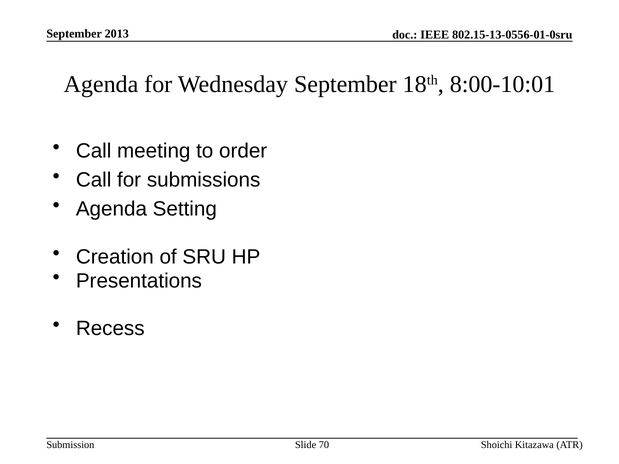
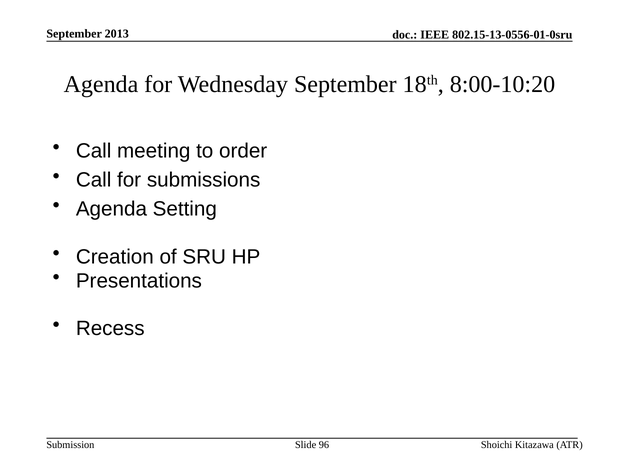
8:00-10:01: 8:00-10:01 -> 8:00-10:20 (502, 84)
70: 70 -> 96 (324, 445)
